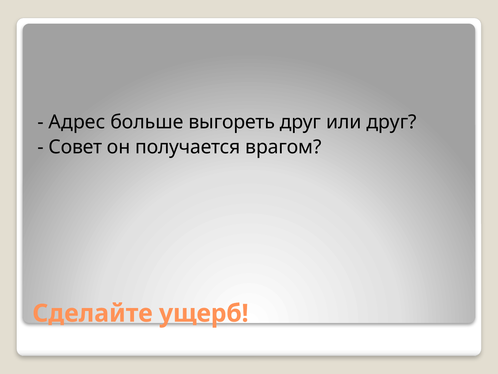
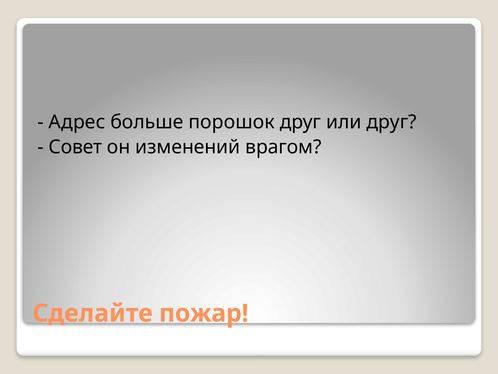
выгореть: выгореть -> порошок (232, 122)
получается: получается -> изменений (188, 147)
ущерб: ущерб -> пожар (204, 313)
